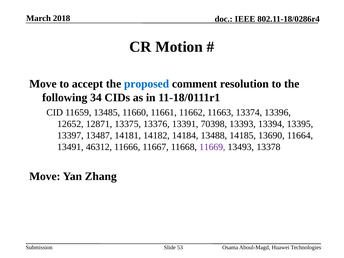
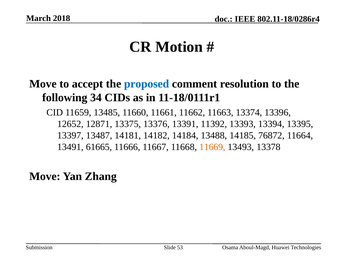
70398: 70398 -> 11392 (214, 124)
13690: 13690 -> 76872 (271, 136)
46312: 46312 -> 61665 (99, 147)
11669 colour: purple -> orange (212, 147)
